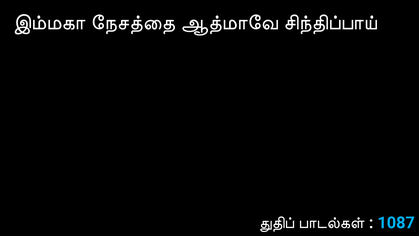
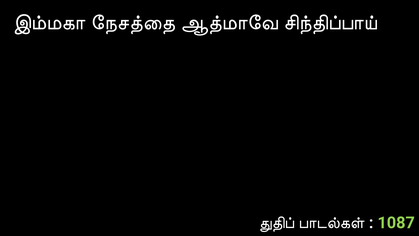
1087 colour: light blue -> light green (396, 222)
